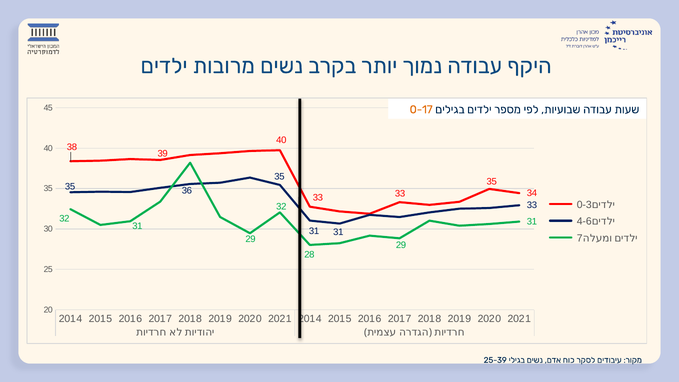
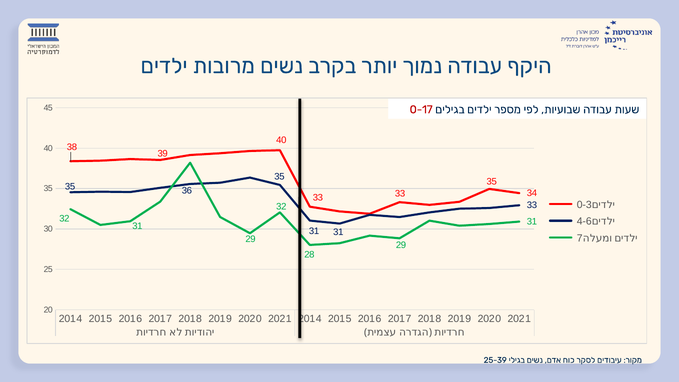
0-17 colour: orange -> red (421, 110)
